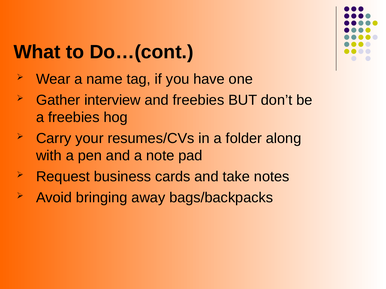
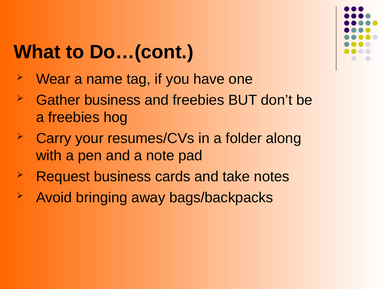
Gather interview: interview -> business (112, 100)
